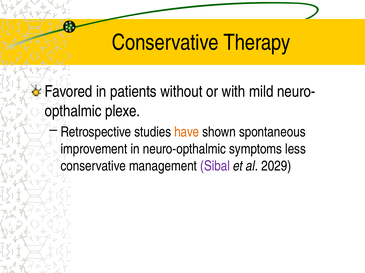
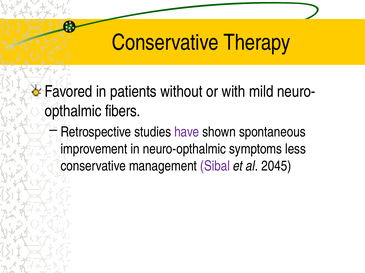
plexe: plexe -> fibers (123, 111)
have colour: orange -> purple (187, 132)
2029: 2029 -> 2045 (276, 166)
